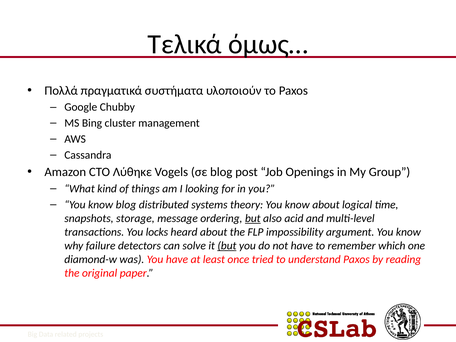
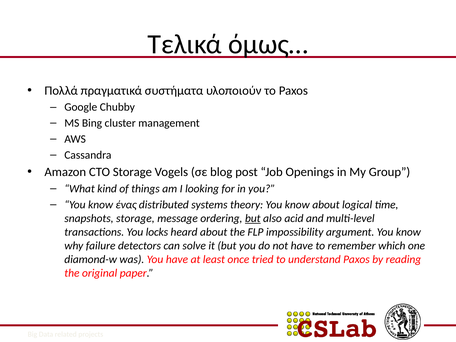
CTO Λύθηκε: Λύθηκε -> Storage (132, 172)
know blog: blog -> ένας (126, 205)
but underline: present -> none (227, 246)
